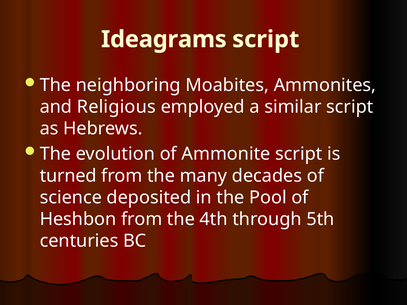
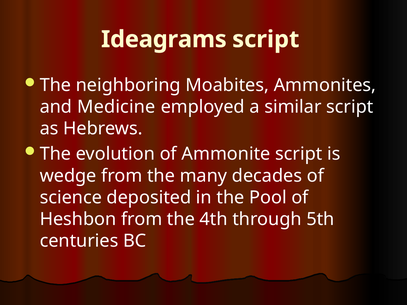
Religious: Religious -> Medicine (116, 107)
turned: turned -> wedge (68, 176)
